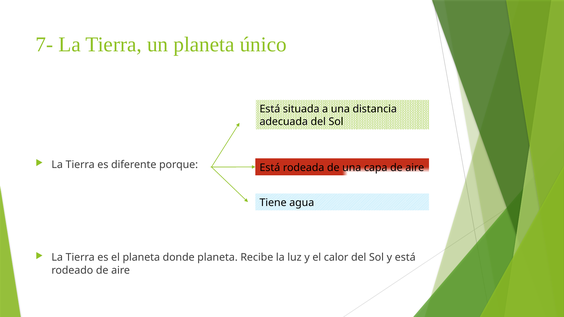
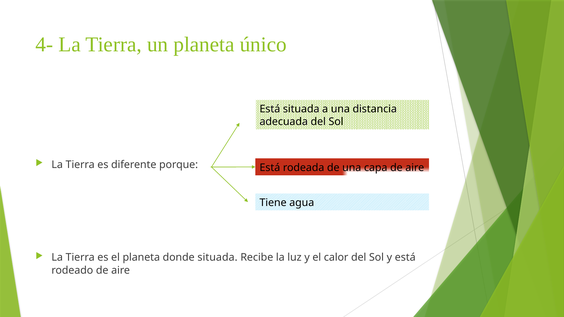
7-: 7- -> 4- (44, 44)
donde planeta: planeta -> situada (217, 258)
